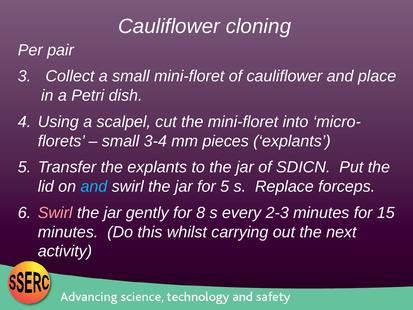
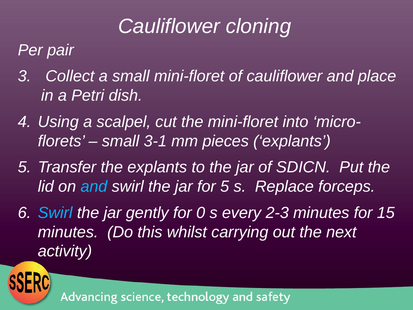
3-4: 3-4 -> 3-1 (155, 141)
Swirl colour: pink -> light blue (55, 213)
8: 8 -> 0 (201, 213)
